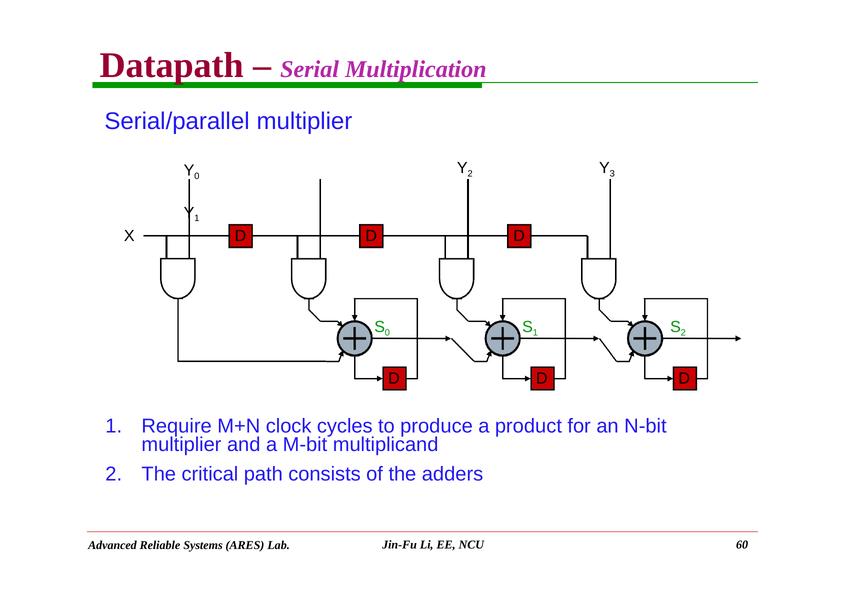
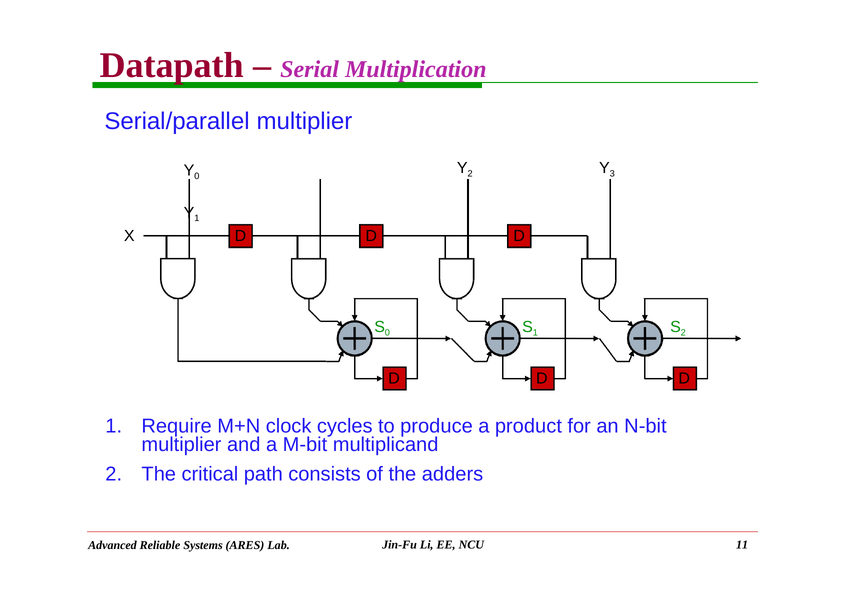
60: 60 -> 11 (742, 545)
